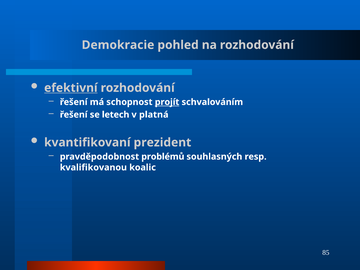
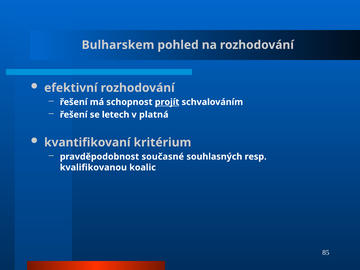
Demokracie: Demokracie -> Bulharskem (118, 45)
efektivní underline: present -> none (71, 88)
prezident: prezident -> kritérium (162, 142)
problémů: problémů -> současné (163, 157)
